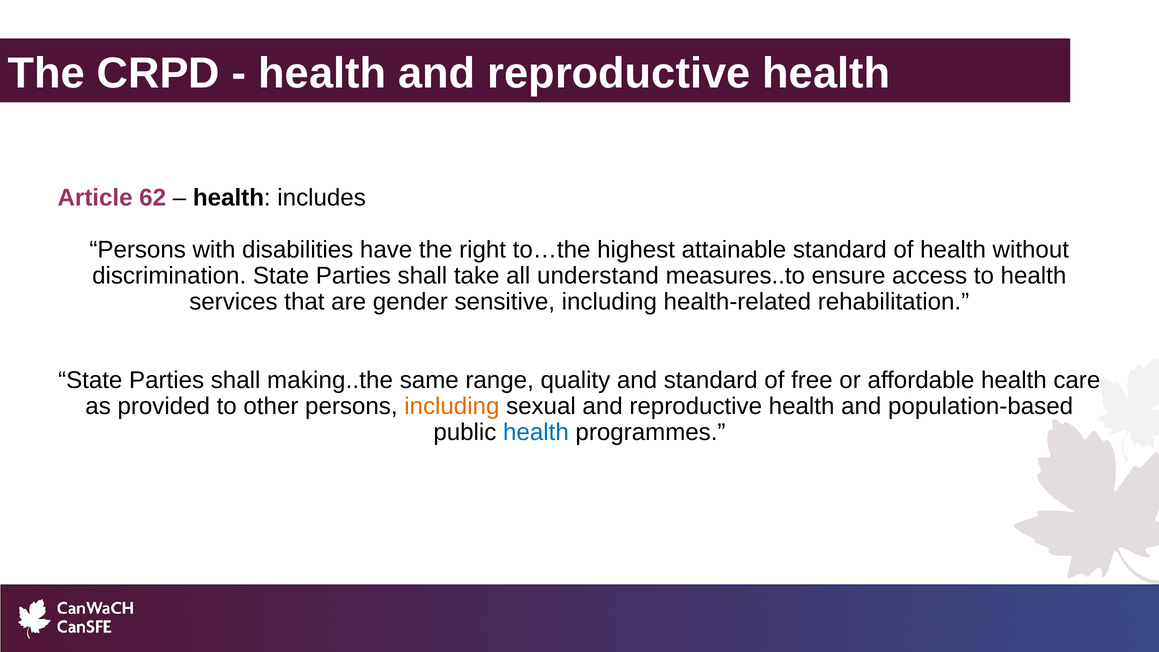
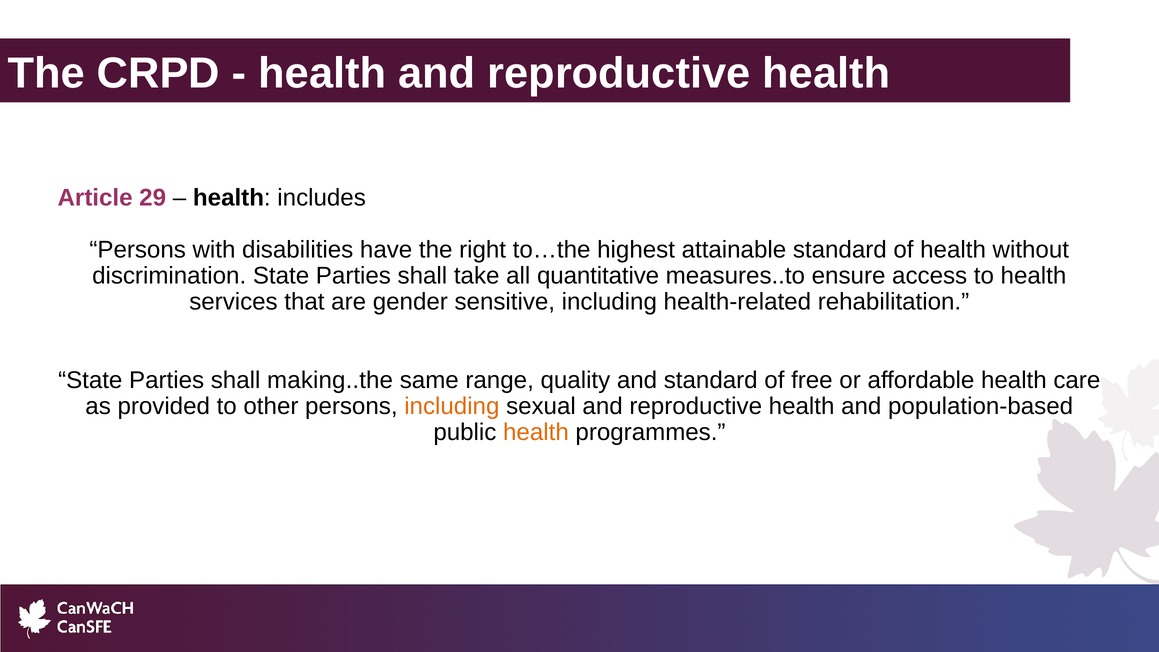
62: 62 -> 29 (153, 198)
understand: understand -> quantitative (598, 276)
health colour: blue -> orange (536, 432)
